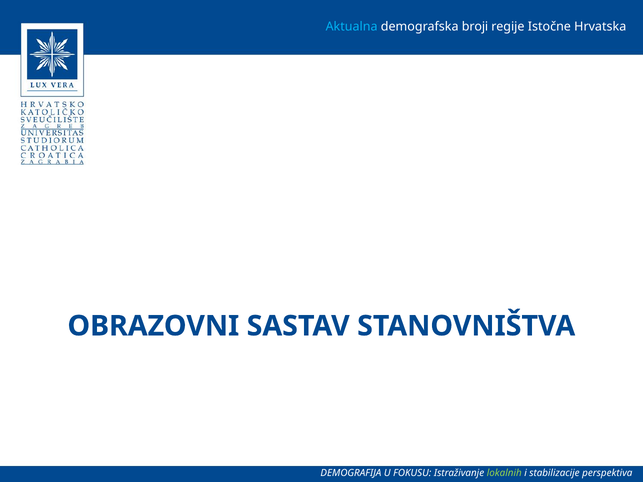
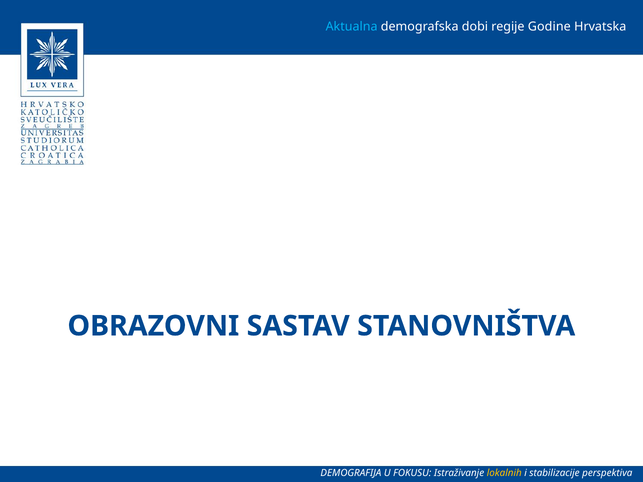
broji: broji -> dobi (475, 27)
Istočne: Istočne -> Godine (549, 27)
lokalnih colour: light green -> yellow (504, 473)
